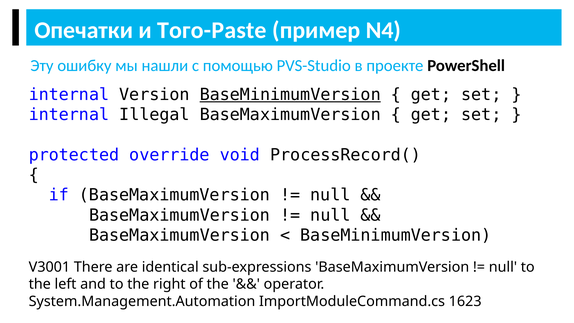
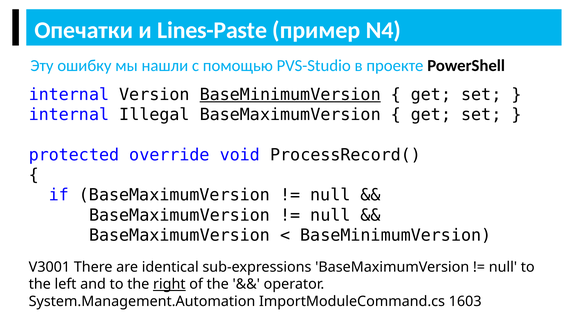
Того-Paste: Того-Paste -> Lines-Paste (212, 30)
right underline: none -> present (169, 284)
1623: 1623 -> 1603 (465, 301)
